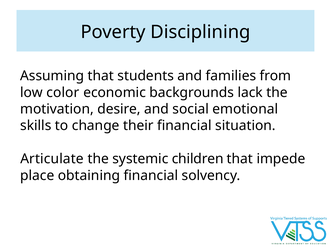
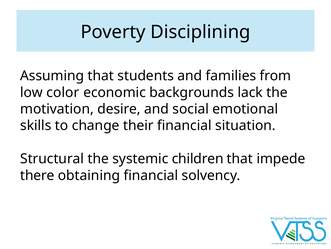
Articulate: Articulate -> Structural (52, 158)
place: place -> there (37, 175)
